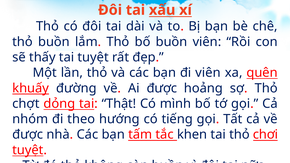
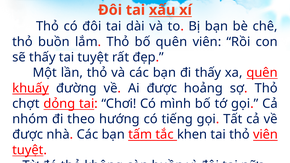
bố buồn: buồn -> quên (171, 42)
đi viên: viên -> thấy (208, 73)
Thật: Thật -> Chơi (119, 104)
thỏ chơi: chơi -> viên (265, 135)
